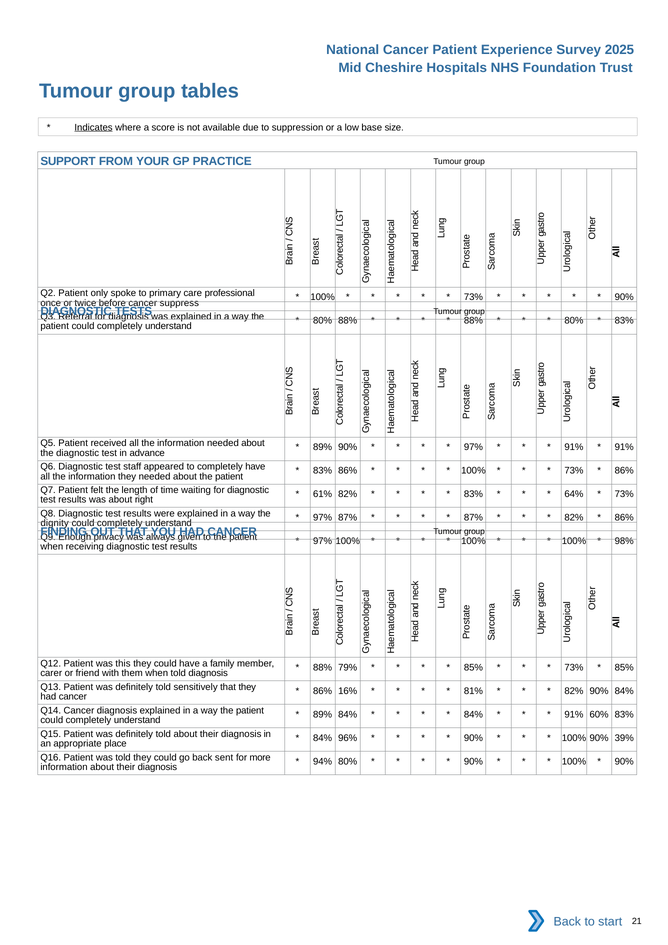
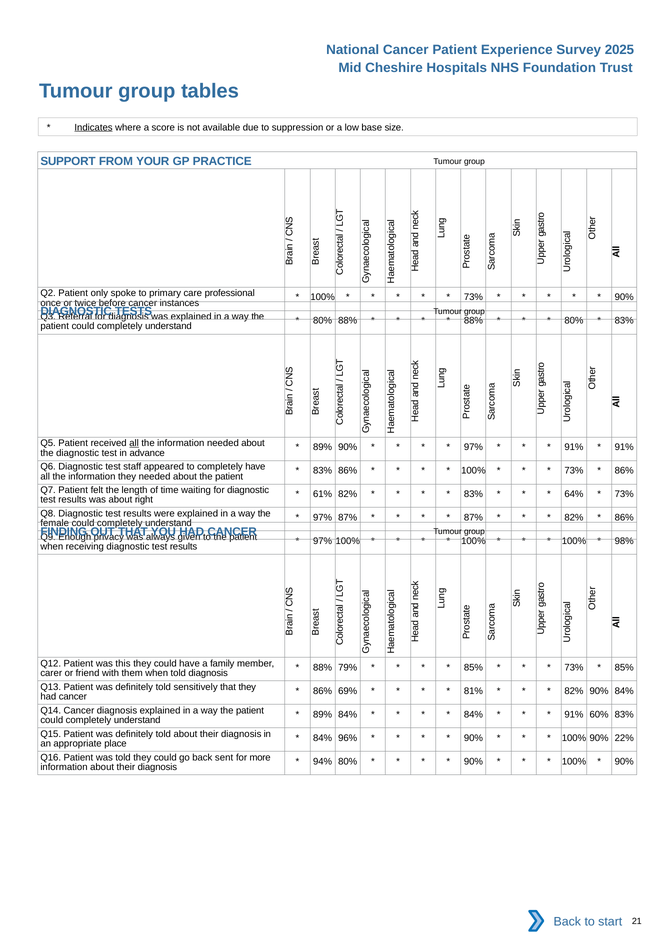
suppress: suppress -> instances (179, 303)
all underline: none -> present (134, 443)
dignity: dignity -> female (55, 523)
16%: 16% -> 69% (348, 691)
39%: 39% -> 22% (624, 738)
